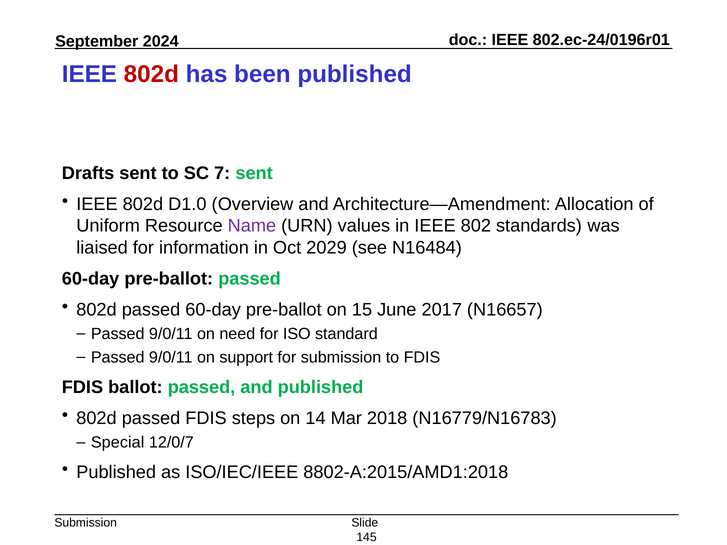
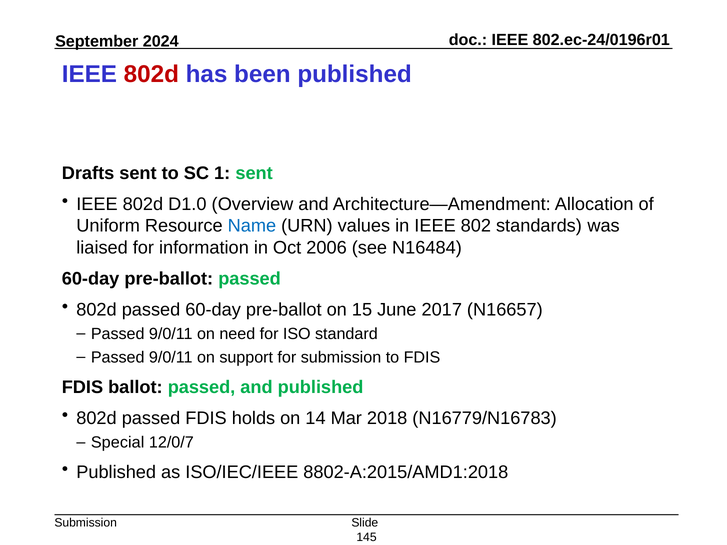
7: 7 -> 1 (222, 173)
Name colour: purple -> blue (252, 226)
2029: 2029 -> 2006 (327, 248)
steps: steps -> holds (253, 418)
